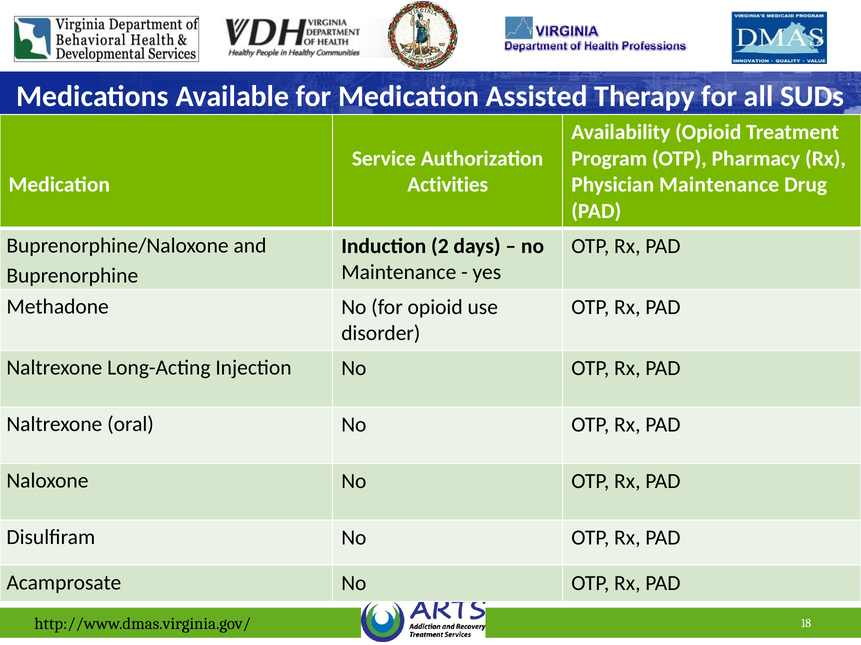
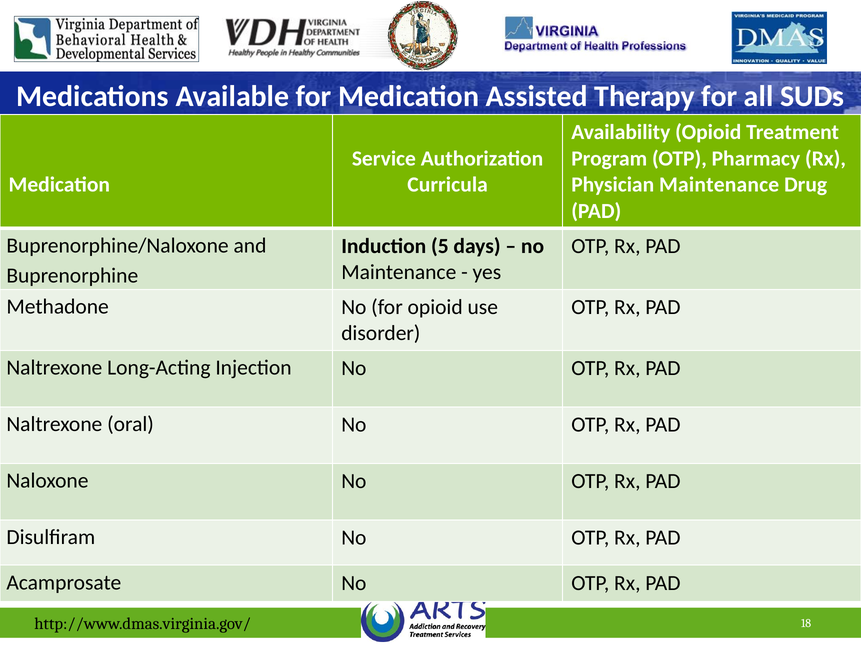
Activities: Activities -> Curricula (448, 185)
2: 2 -> 5 (440, 246)
